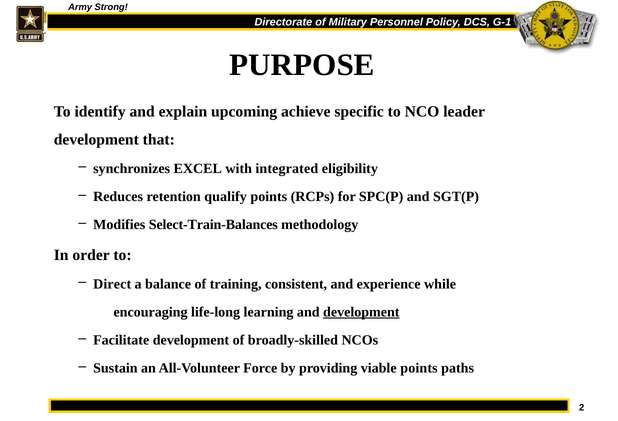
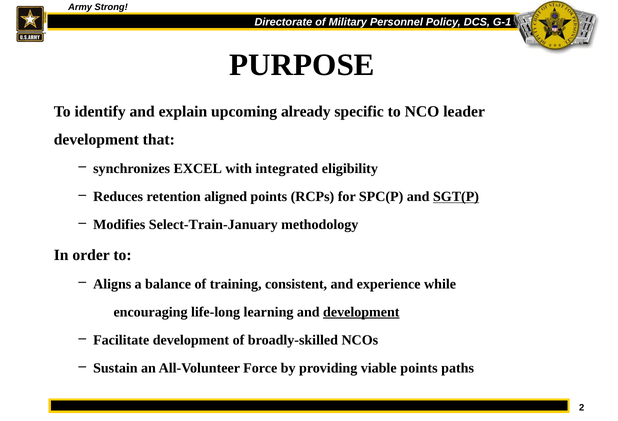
achieve: achieve -> already (306, 112)
qualify: qualify -> aligned (226, 197)
SGT(P underline: none -> present (456, 197)
Select-Train-Balances: Select-Train-Balances -> Select-Train-January (213, 225)
Direct: Direct -> Aligns (112, 284)
